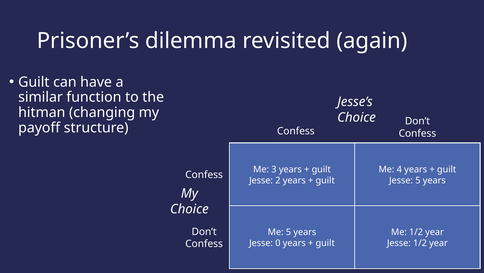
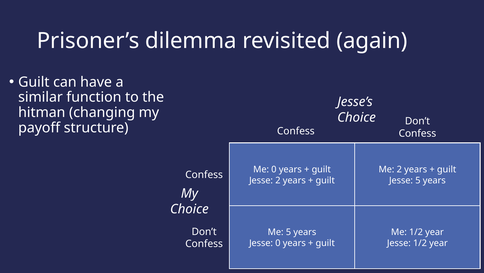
Me 3: 3 -> 0 (274, 169)
Me 4: 4 -> 2 (399, 169)
